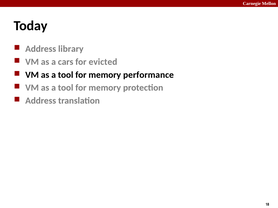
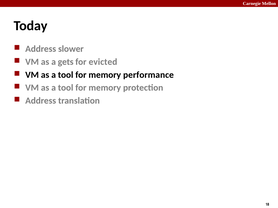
library: library -> slower (71, 49)
cars: cars -> gets (66, 62)
